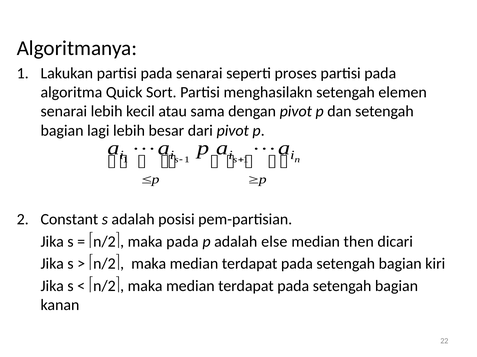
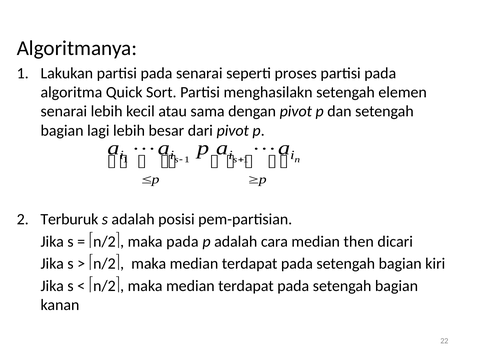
Constant: Constant -> Terburuk (69, 220)
else: else -> cara (274, 242)
